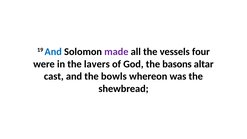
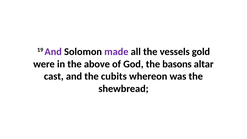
And colour: blue -> purple (53, 52)
four: four -> gold (201, 52)
lavers: lavers -> above (97, 64)
bowls: bowls -> cubits (114, 76)
